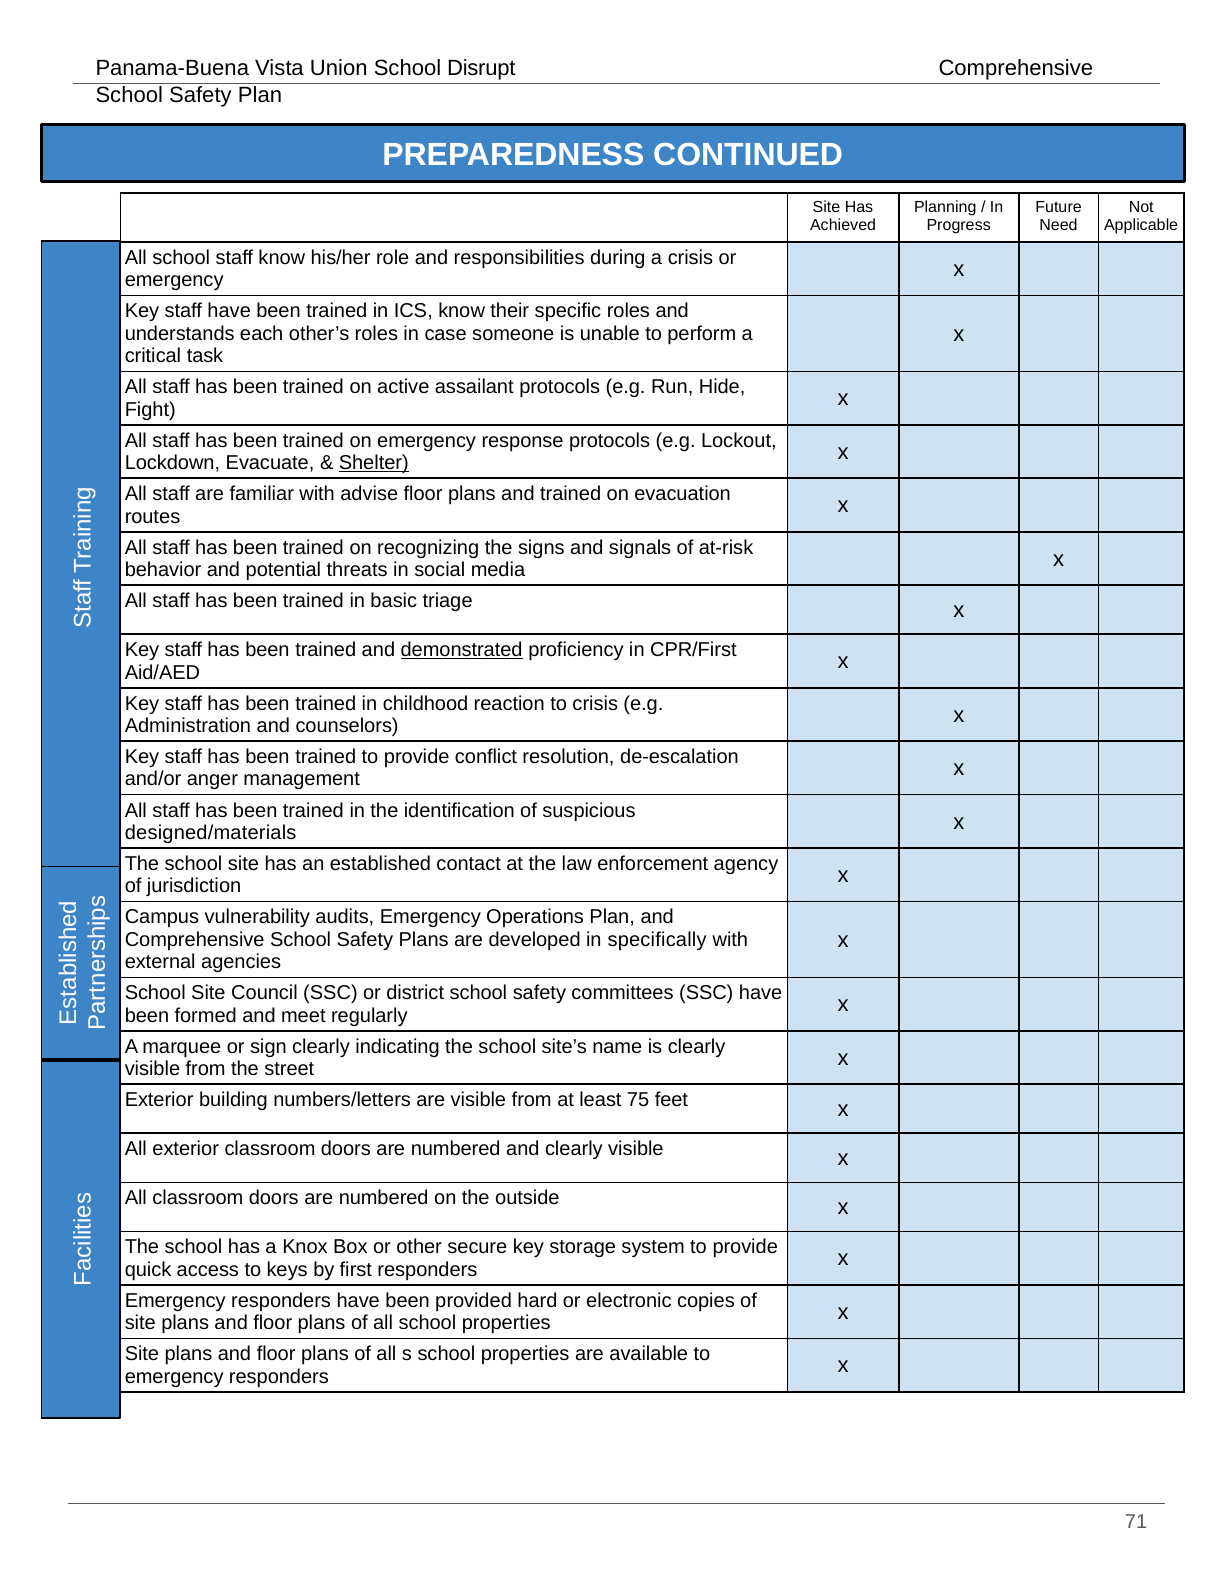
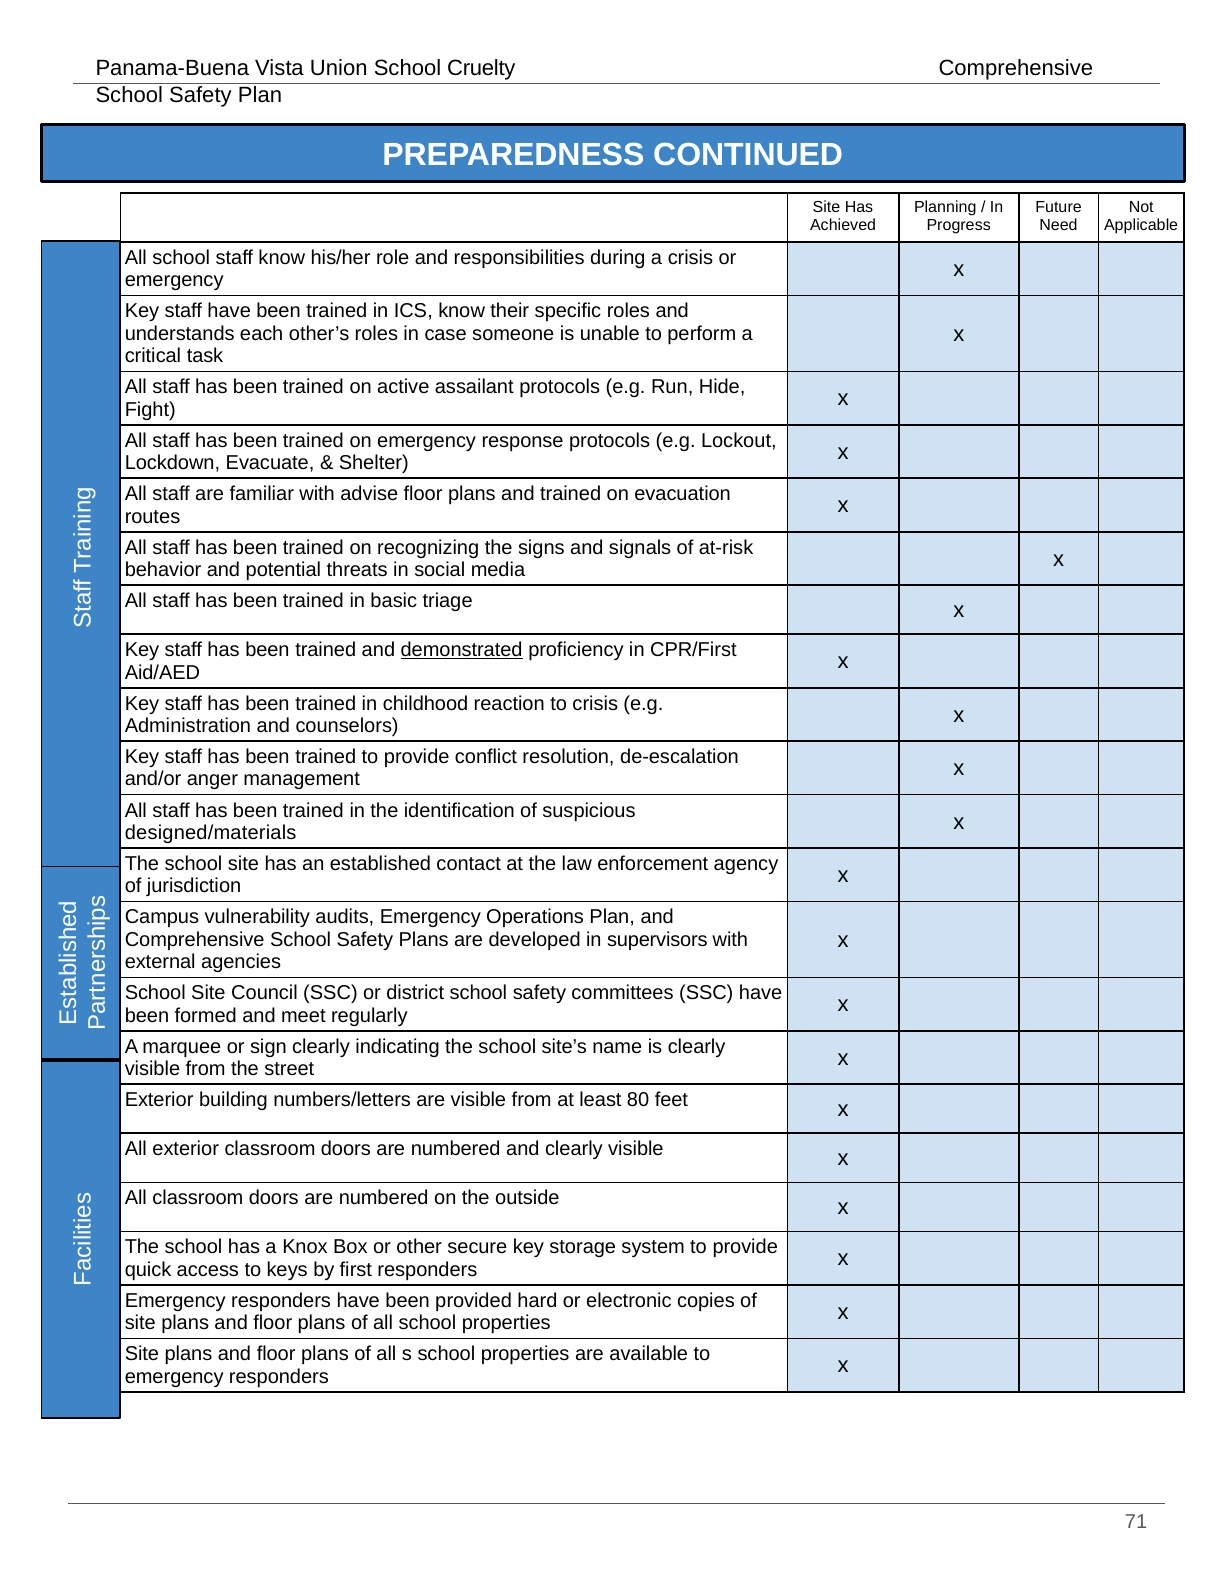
Disrupt: Disrupt -> Cruelty (481, 69)
Shelter underline: present -> none (374, 463)
specifically: specifically -> supervisors (657, 939)
75: 75 -> 80 (638, 1100)
